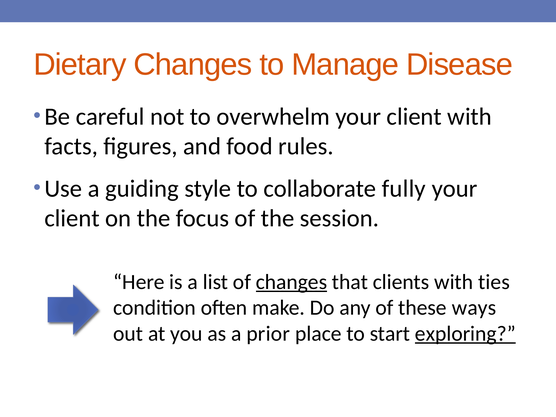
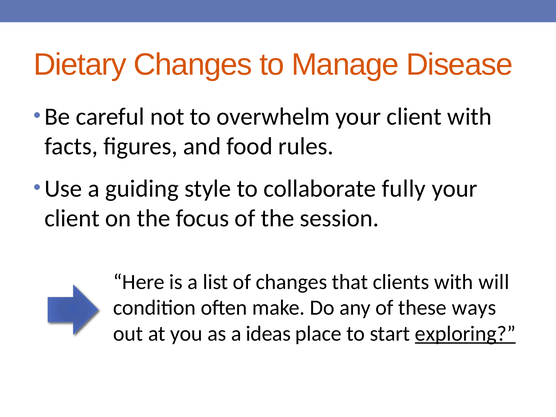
changes underline: present -> none (291, 282)
ties: ties -> will (494, 282)
prior: prior -> ideas (268, 334)
